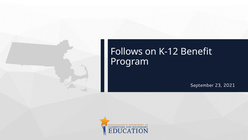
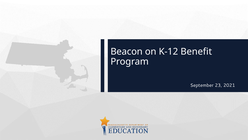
Follows: Follows -> Beacon (127, 51)
